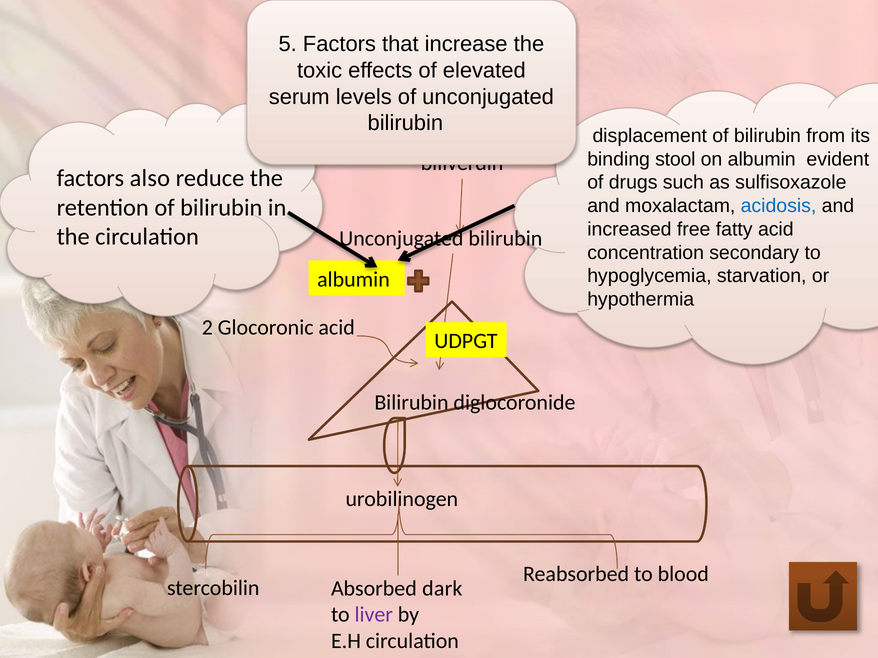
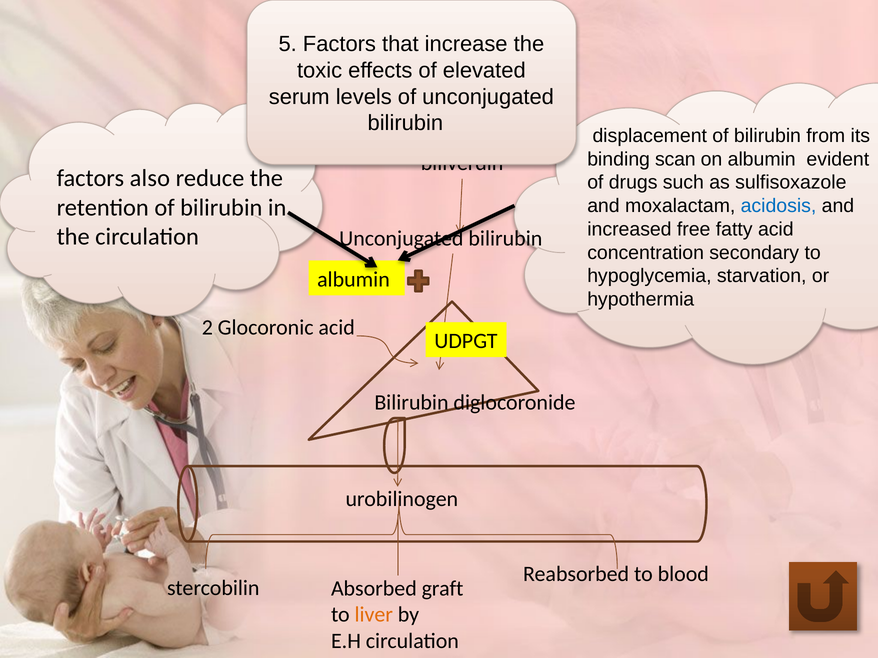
stool: stool -> scan (675, 159)
dark: dark -> graft (443, 589)
liver colour: purple -> orange (374, 615)
